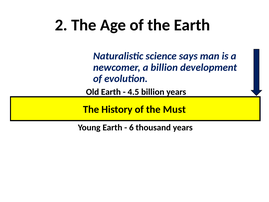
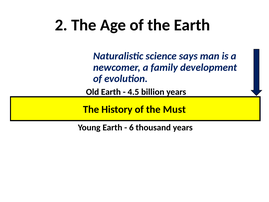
a billion: billion -> family (164, 67)
